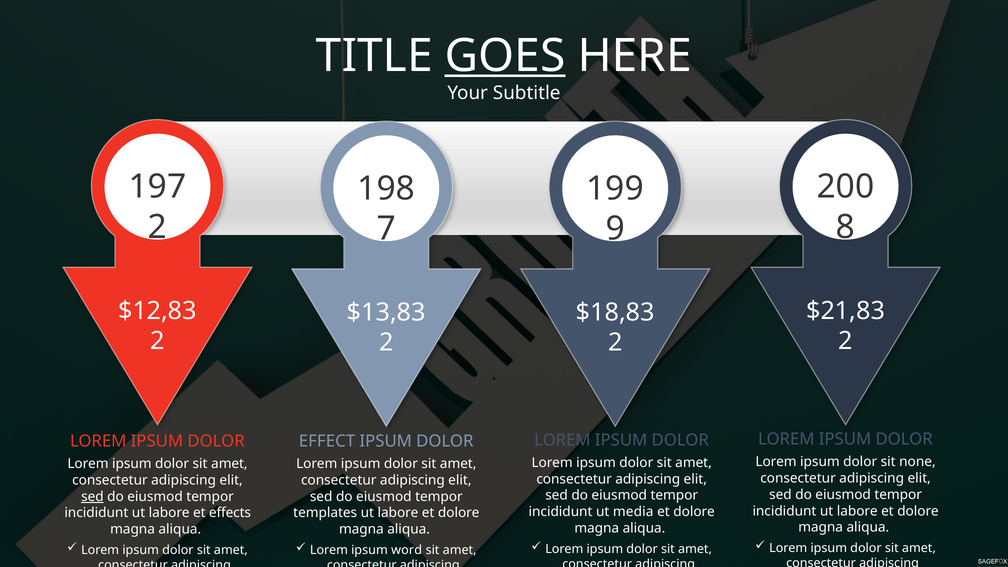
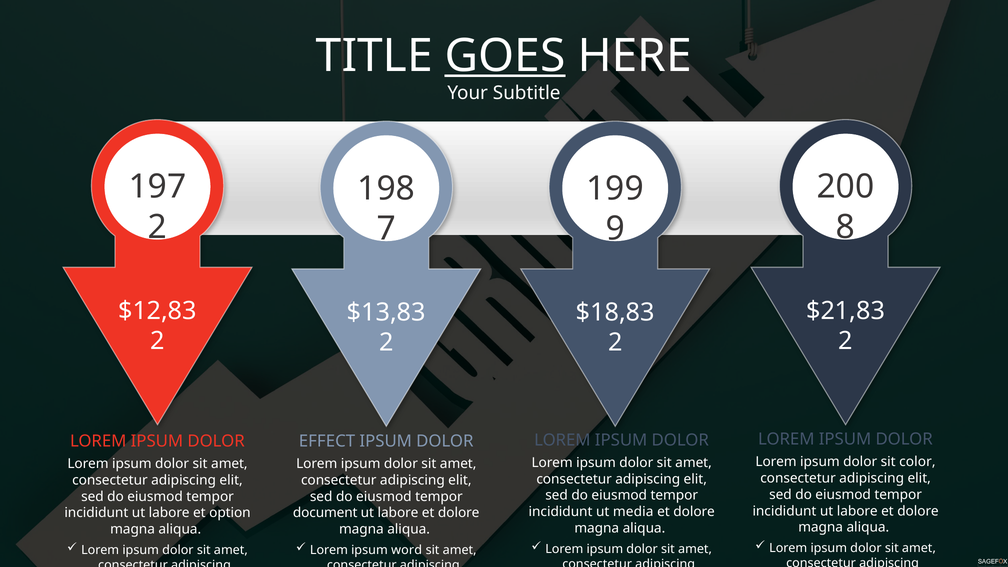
none: none -> color (917, 462)
sed underline: present -> none (92, 497)
templates: templates -> document (325, 513)
effects: effects -> option (230, 513)
